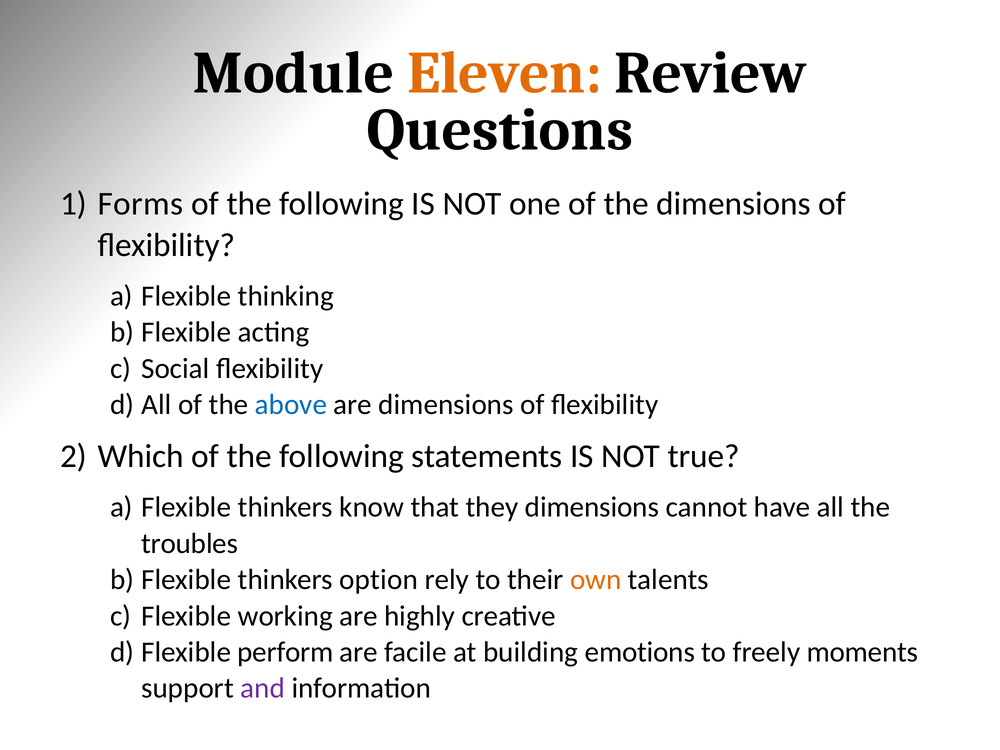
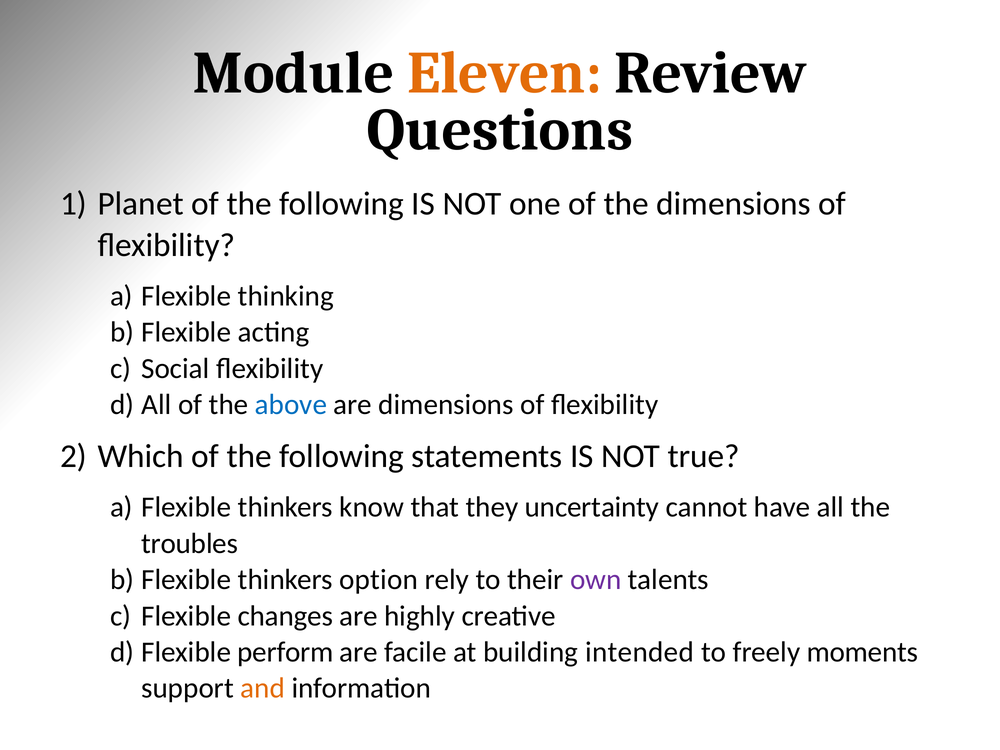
Forms: Forms -> Planet (141, 204)
they dimensions: dimensions -> uncertainty (592, 507)
own colour: orange -> purple (596, 580)
working: working -> changes (285, 616)
emotions: emotions -> intended (640, 652)
and colour: purple -> orange (263, 688)
